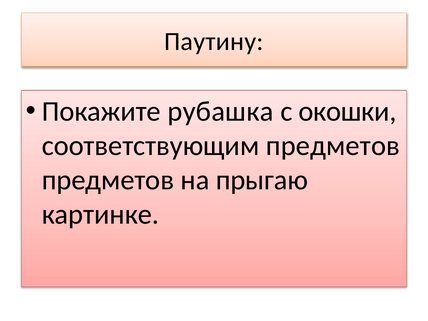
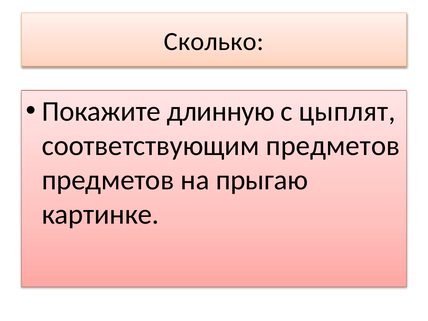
Паутину: Паутину -> Сколько (214, 41)
рубашка: рубашка -> длинную (221, 112)
окошки: окошки -> цыплят (347, 112)
